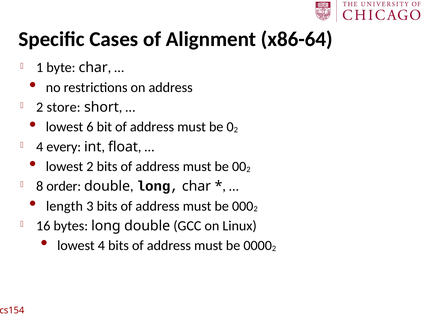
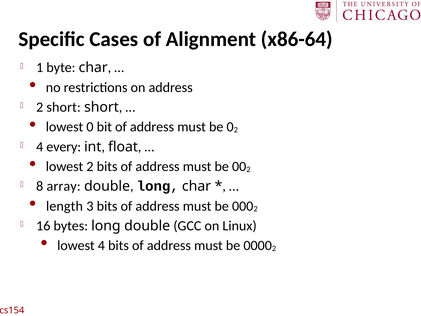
2 store: store -> short (64, 107)
lowest 6: 6 -> 0 (90, 127)
order: order -> array (64, 186)
